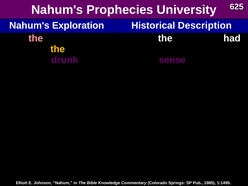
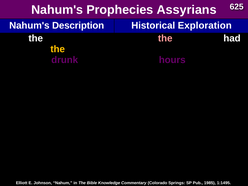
Prophecies University: University -> Assyrians (187, 10)
Exploration: Exploration -> Description (78, 26)
Description: Description -> Exploration (205, 26)
the colour: pink -> white (36, 38)
the colour: white -> pink (165, 38)
sense: sense -> hours (172, 60)
